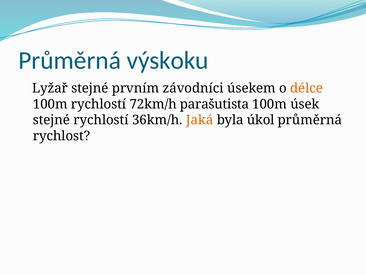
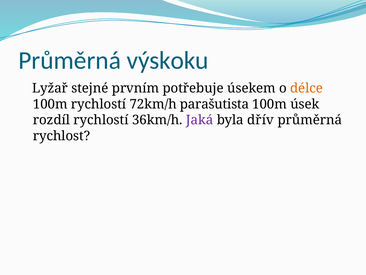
závodníci: závodníci -> potřebuje (193, 88)
stejné: stejné -> rozdíl (51, 120)
Jaká colour: orange -> purple (200, 120)
úkol: úkol -> dřív (261, 120)
